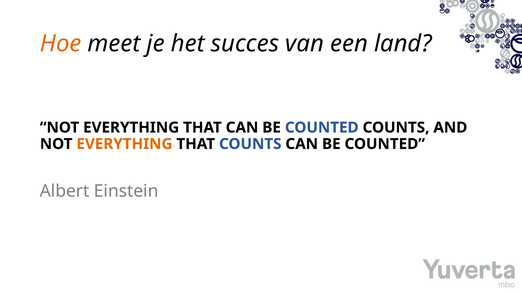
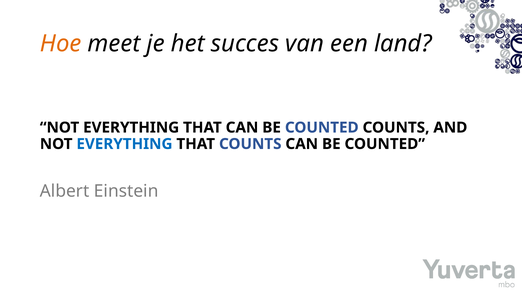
EVERYTHING colour: orange -> blue (124, 144)
